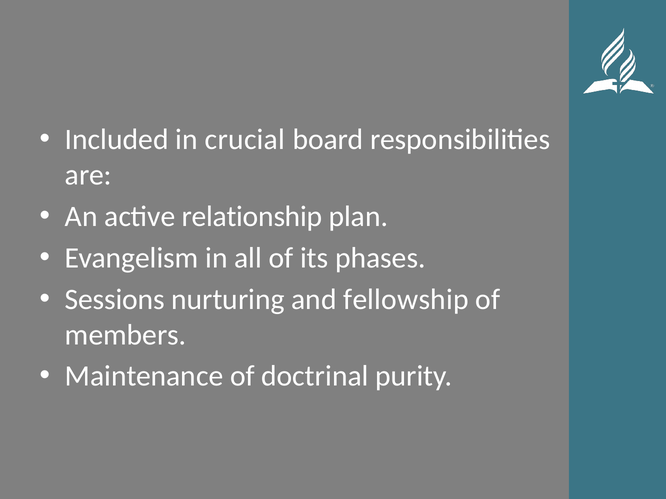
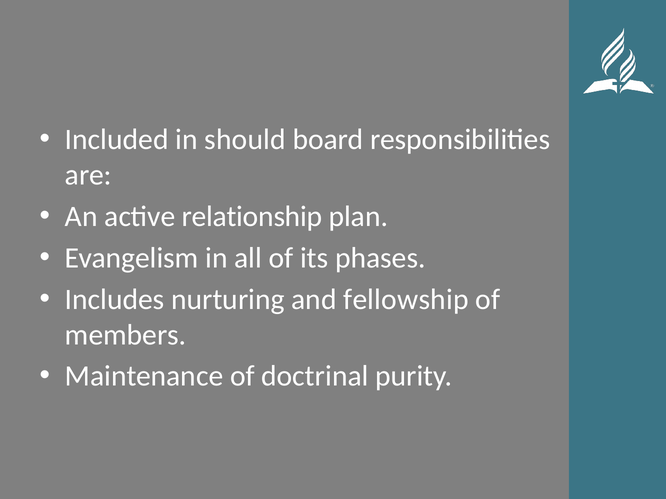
crucial: crucial -> should (245, 140)
Sessions: Sessions -> Includes (115, 300)
